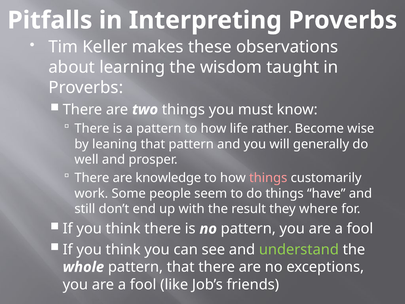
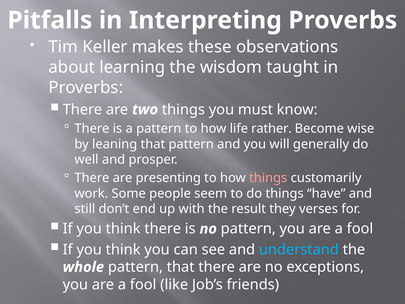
knowledge: knowledge -> presenting (168, 178)
where: where -> verses (319, 209)
understand colour: light green -> light blue (299, 249)
